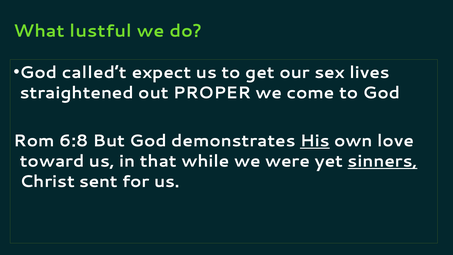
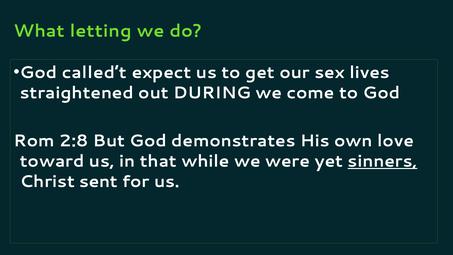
lustful: lustful -> letting (101, 31)
PROPER: PROPER -> DURING (212, 93)
6:8: 6:8 -> 2:8 (74, 141)
His underline: present -> none (315, 141)
